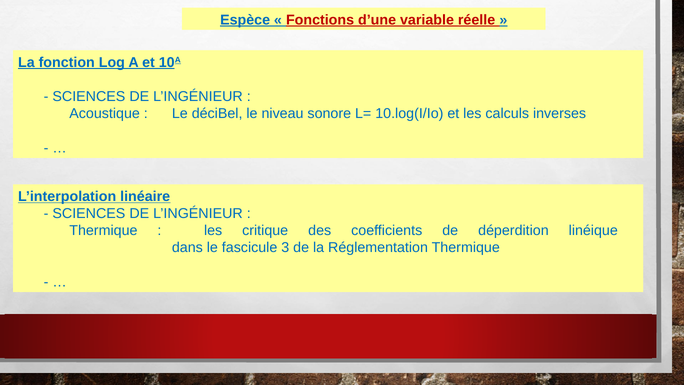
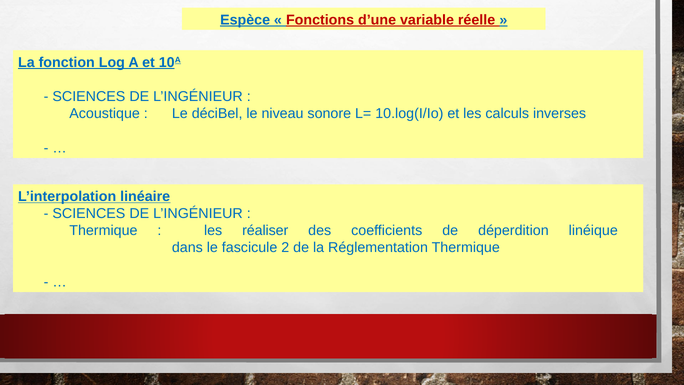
critique: critique -> réaliser (265, 230)
3: 3 -> 2 (285, 248)
